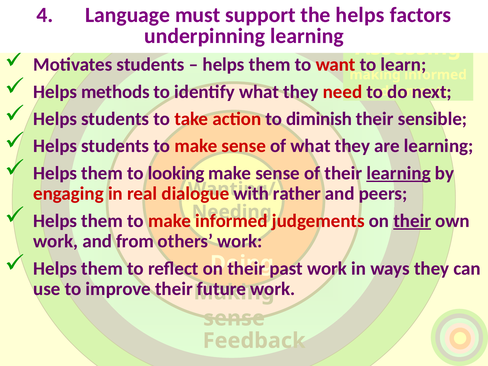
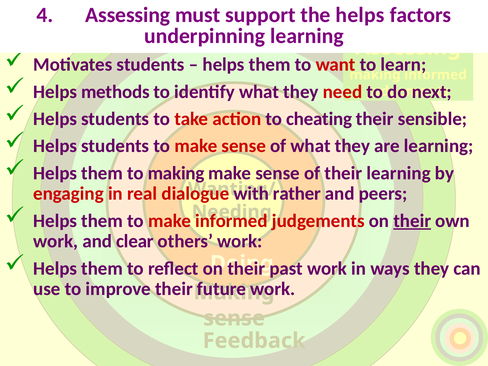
4 Language: Language -> Assessing (128, 15)
diminish: diminish -> cheating (319, 119)
to looking: looking -> making (176, 173)
learning underline: present -> none (399, 173)
from: from -> clear (135, 241)
